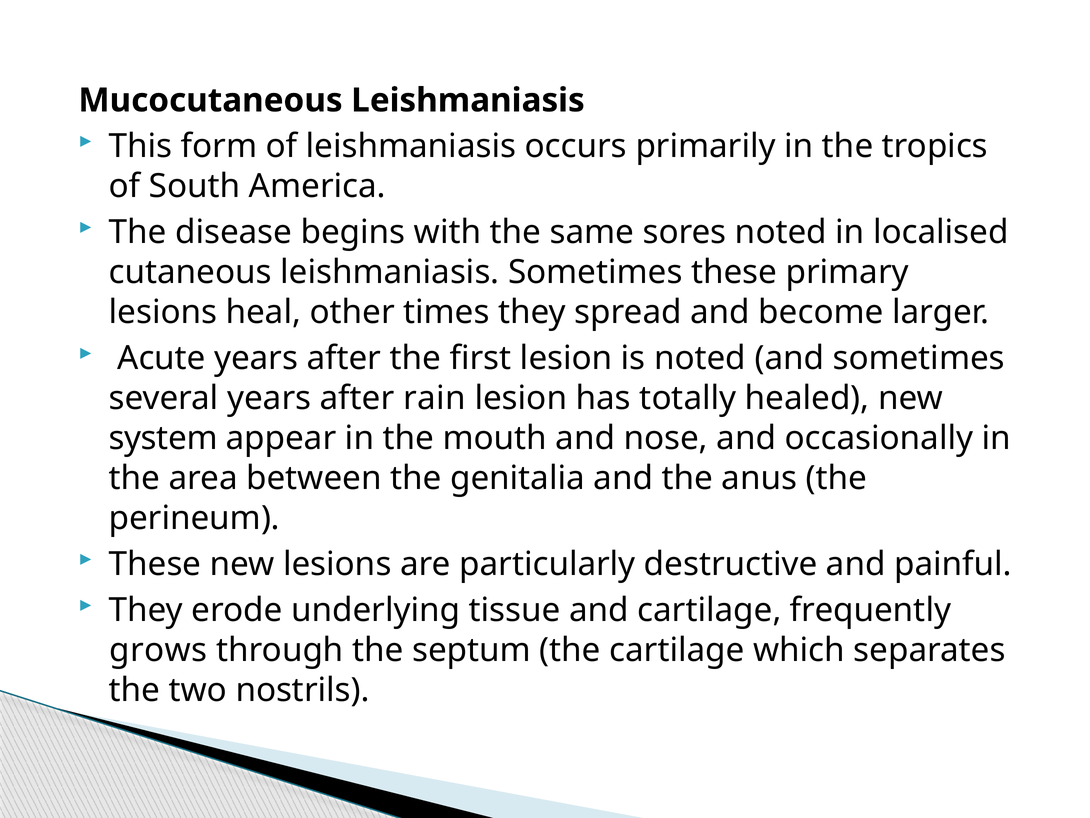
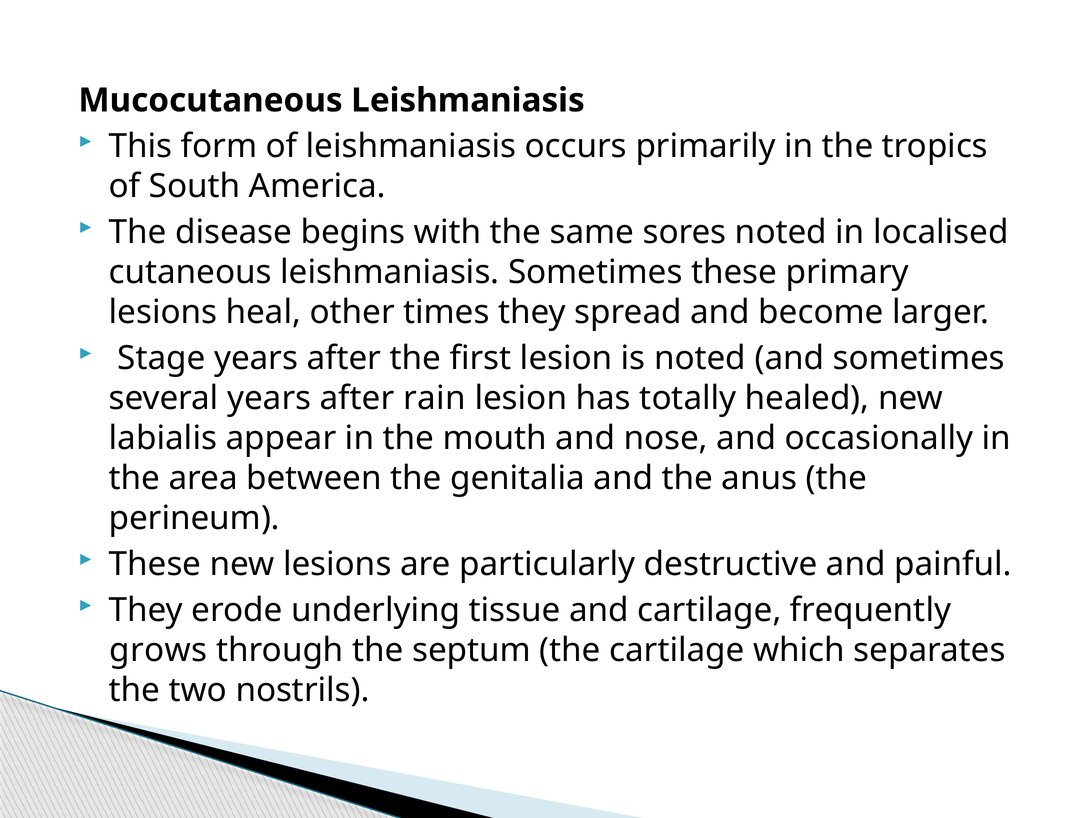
Acute: Acute -> Stage (161, 358)
system: system -> labialis (163, 438)
